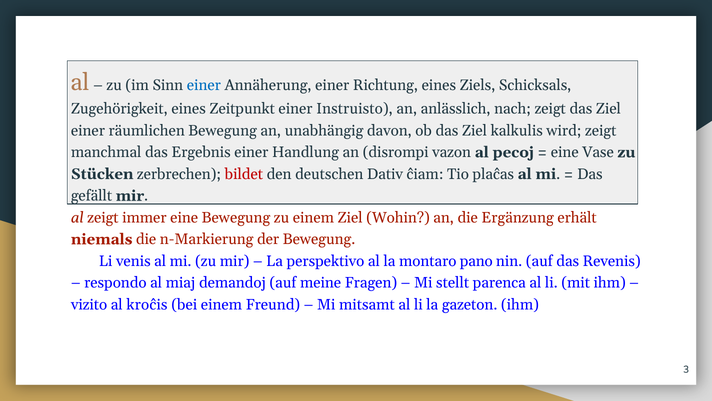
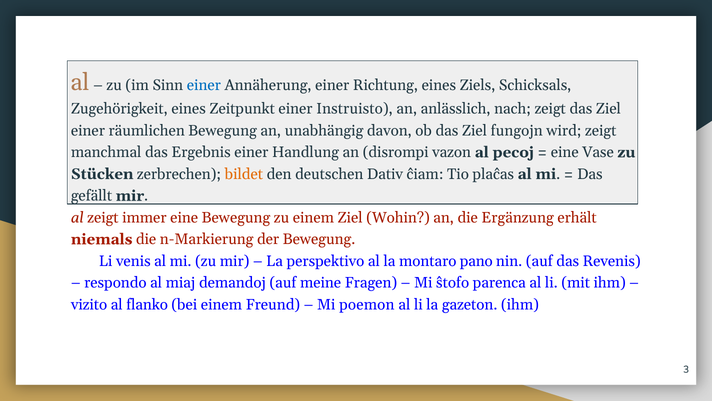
kalkulis: kalkulis -> fungojn (517, 130)
bildet colour: red -> orange (244, 174)
stellt: stellt -> ŝtofo (453, 282)
kroĉis: kroĉis -> flanko (147, 304)
mitsamt: mitsamt -> poemon (367, 304)
